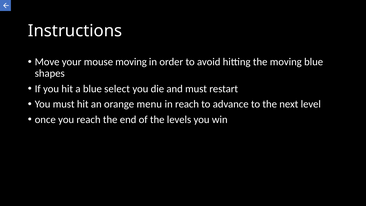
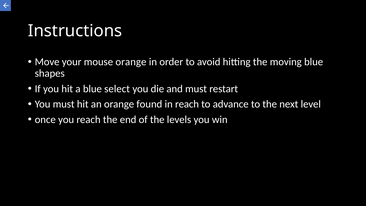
mouse moving: moving -> orange (131, 62)
menu: menu -> found (149, 104)
